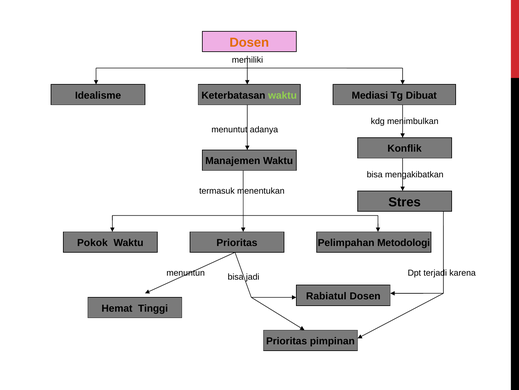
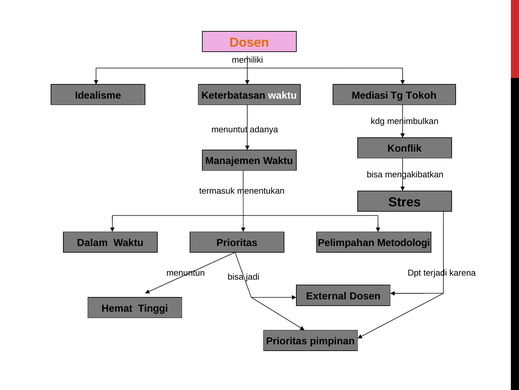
waktu colour: light green -> white (283, 95)
Dibuat: Dibuat -> Tokoh (421, 95)
Pokok: Pokok -> Dalam (92, 242)
Rabiatul: Rabiatul -> External (326, 295)
